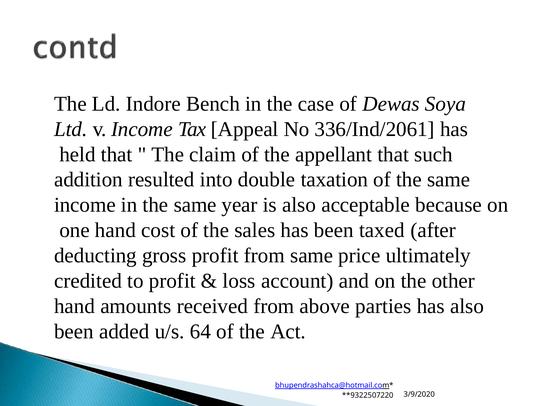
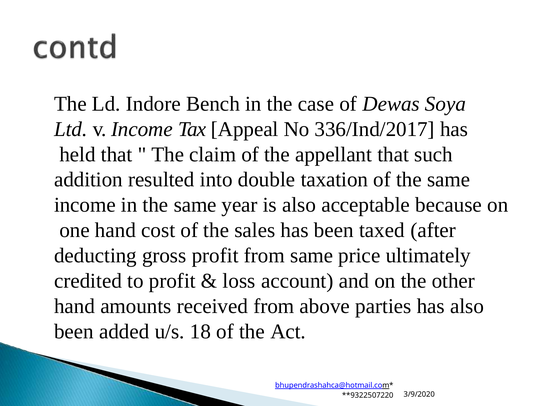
336/Ind/2061: 336/Ind/2061 -> 336/Ind/2017 (375, 129)
64: 64 -> 18 (200, 331)
